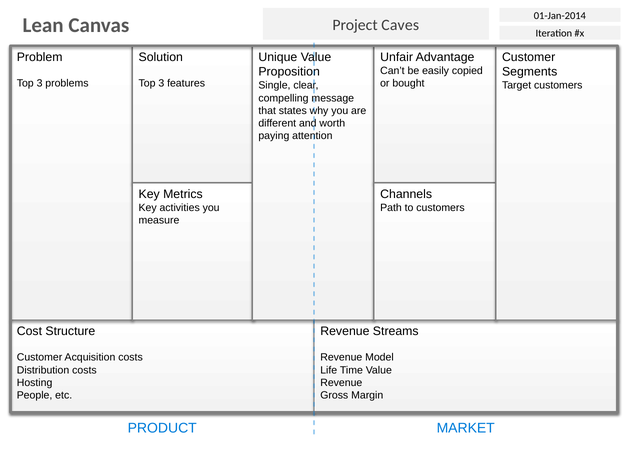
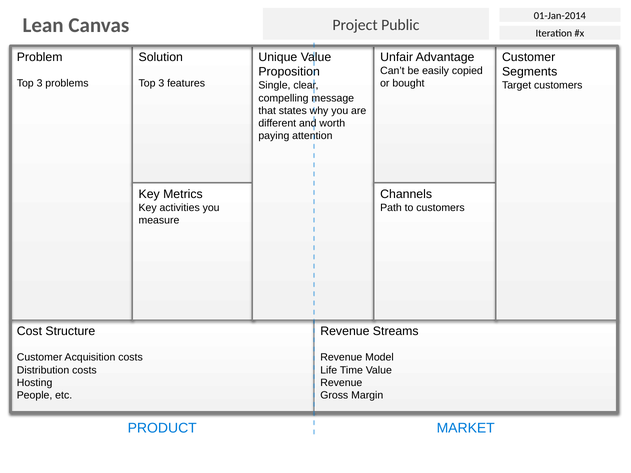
Caves: Caves -> Public (400, 25)
